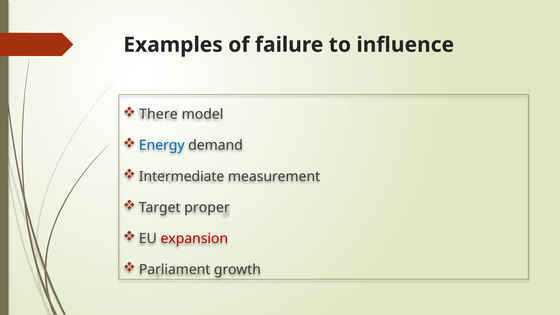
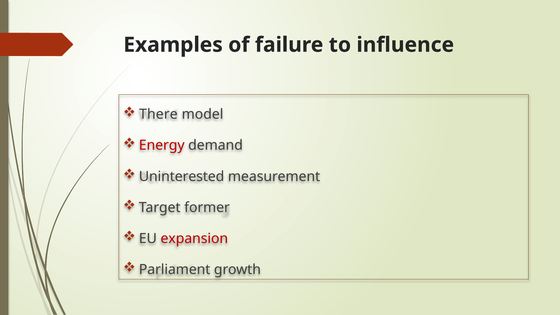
Energy colour: blue -> red (162, 145)
Intermediate: Intermediate -> Uninterested (182, 176)
proper: proper -> former (207, 207)
